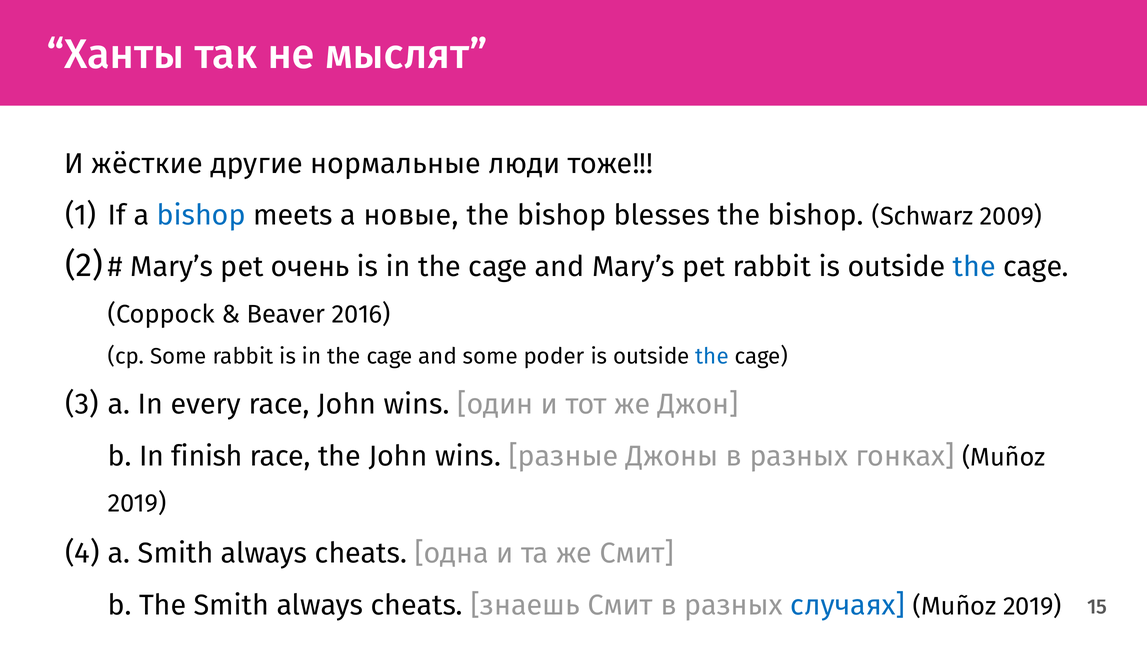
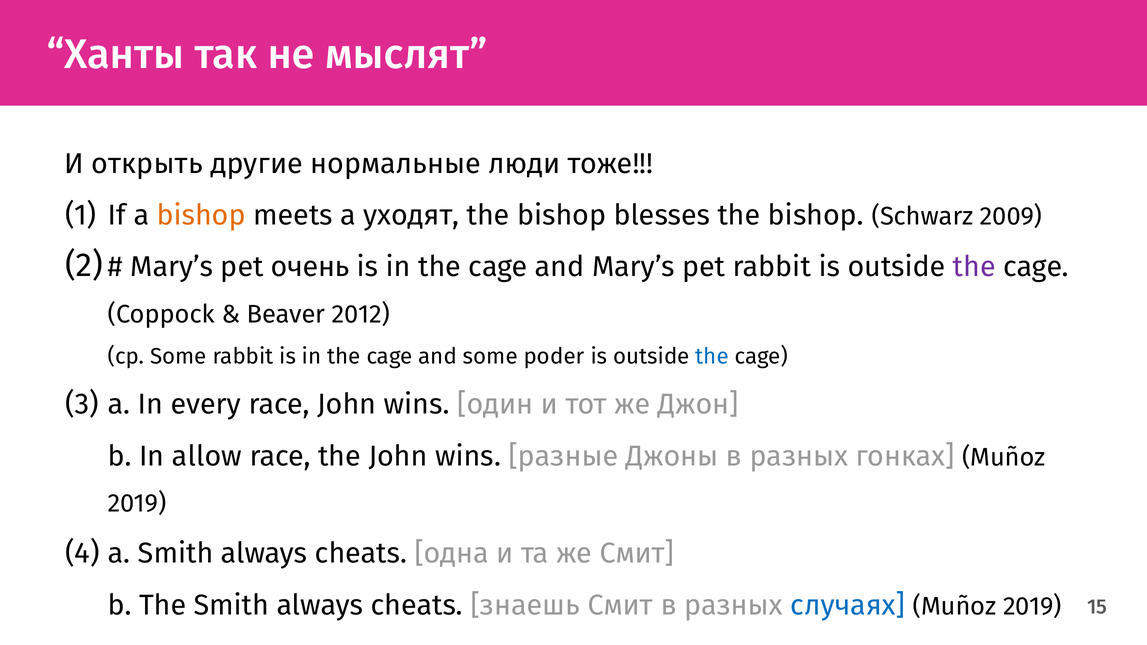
жёсткие: жёсткие -> открыть (147, 164)
bishop colour: blue -> orange (201, 215)
новые: новые -> уходят (411, 215)
the colour: blue -> purple (974, 267)
2016: 2016 -> 2012 (361, 315)
finish: finish -> allow (207, 456)
